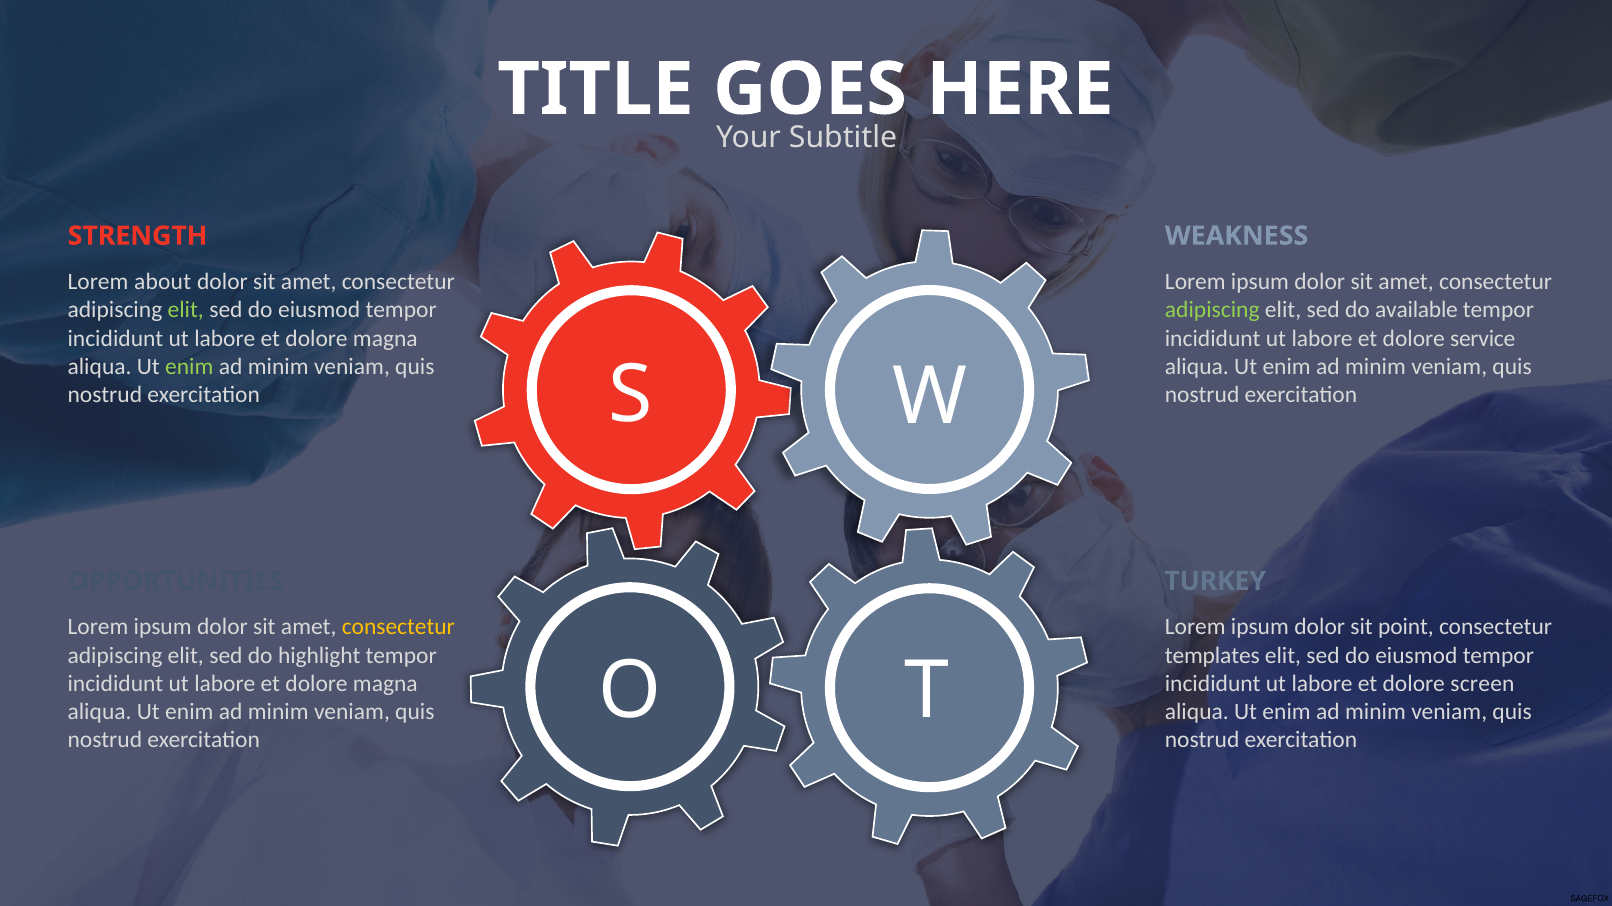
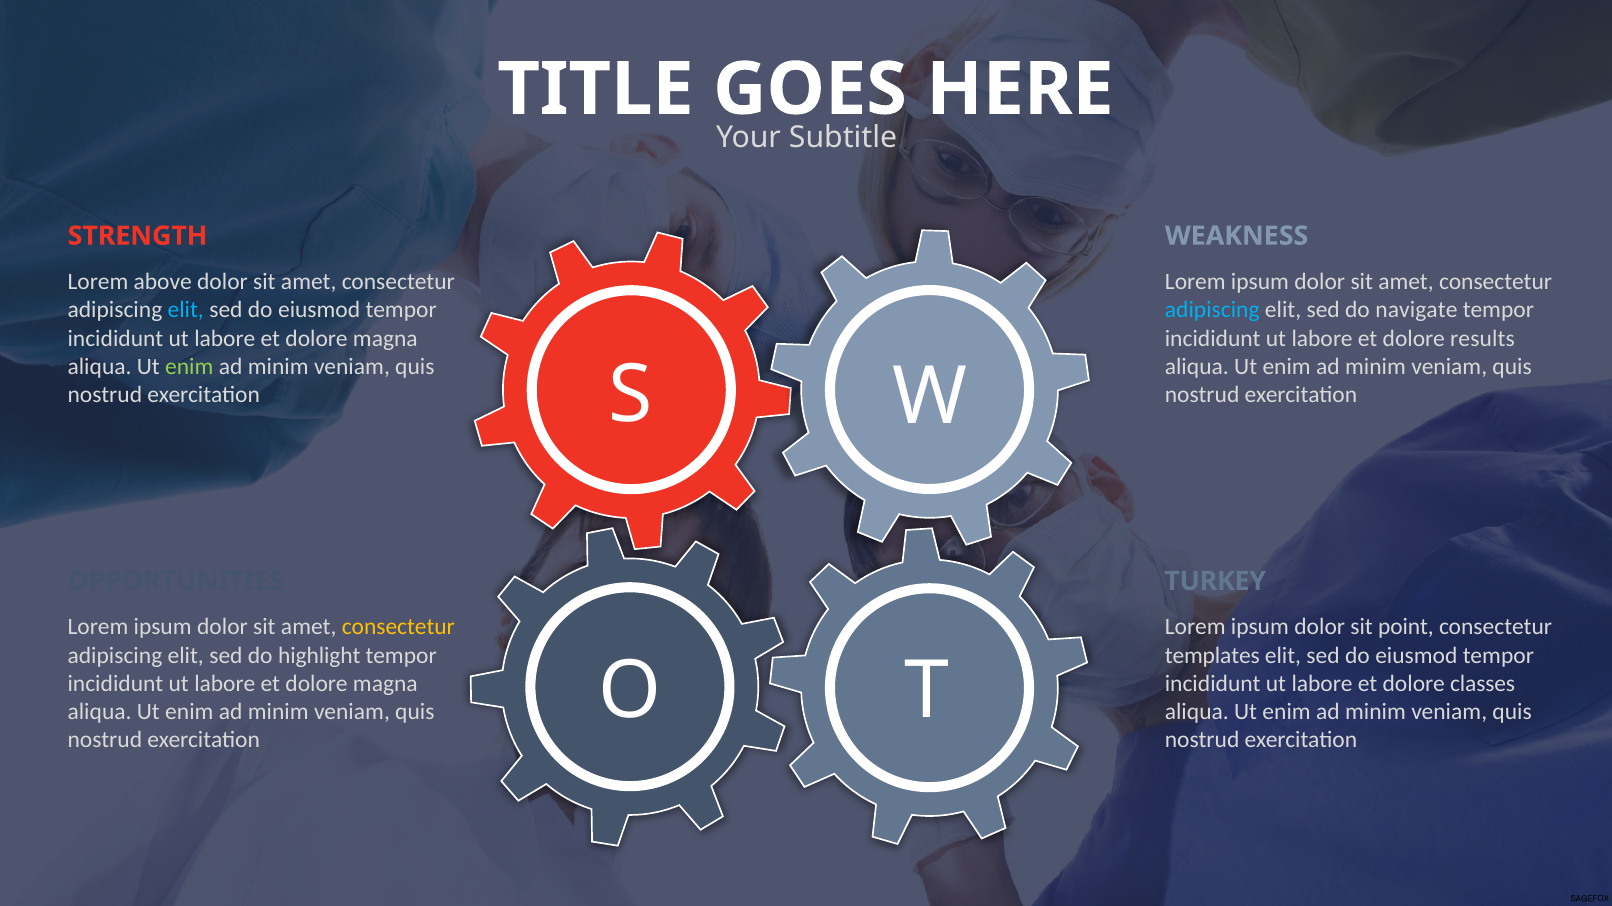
about: about -> above (163, 282)
elit colour: light green -> light blue (186, 310)
adipiscing colour: light green -> light blue (1212, 310)
available: available -> navigate (1416, 310)
service: service -> results (1483, 339)
screen: screen -> classes (1483, 684)
